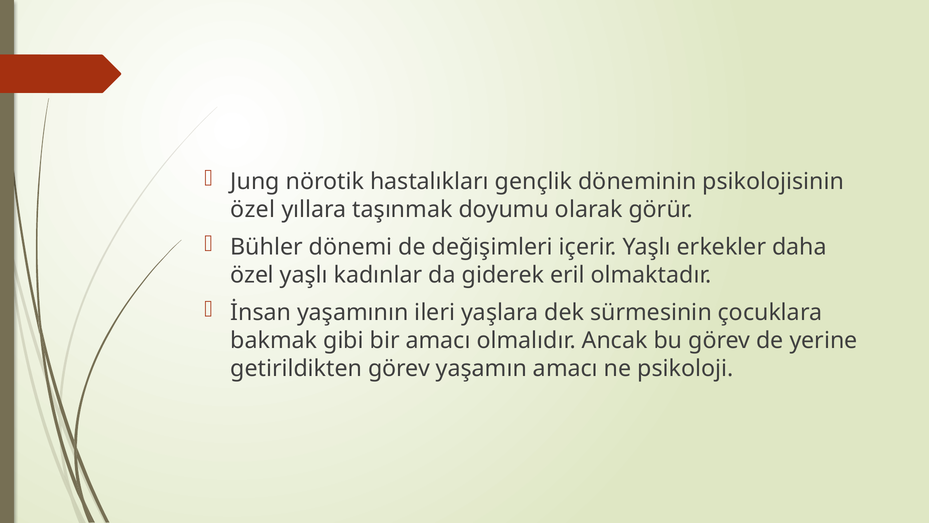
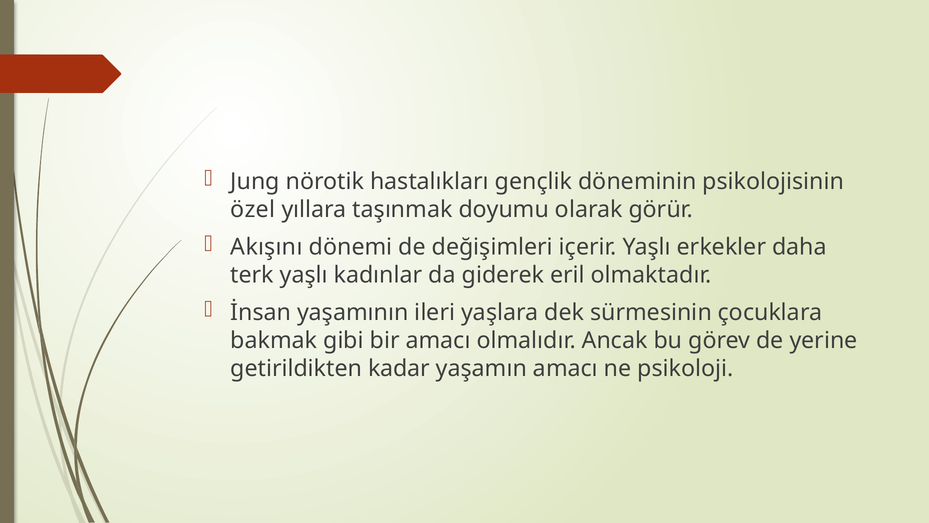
Bühler: Bühler -> Akışını (266, 247)
özel: özel -> terk (252, 275)
getirildikten görev: görev -> kadar (399, 368)
